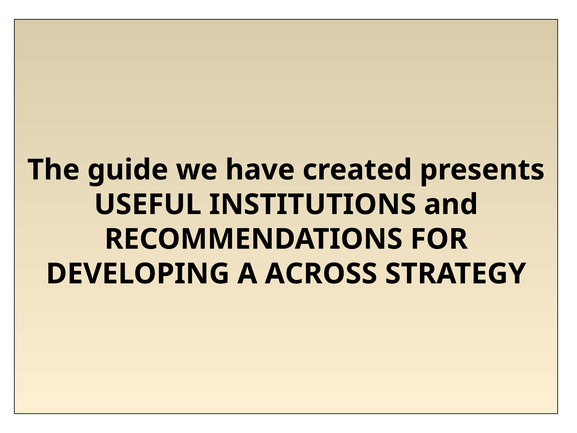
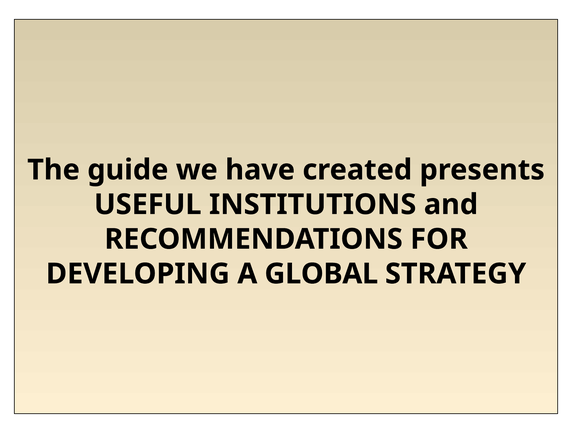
ACROSS: ACROSS -> GLOBAL (321, 274)
